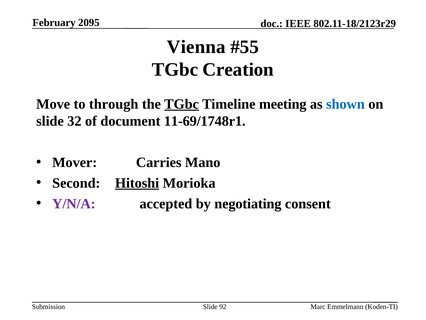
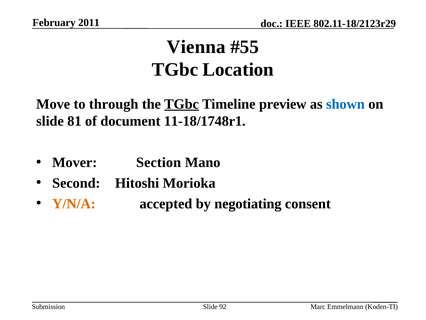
2095: 2095 -> 2011 (89, 23)
Creation: Creation -> Location (238, 69)
meeting: meeting -> preview (283, 104)
32: 32 -> 81 (74, 121)
11-69/1748r1: 11-69/1748r1 -> 11-18/1748r1 (205, 121)
Carries: Carries -> Section (159, 162)
Hitoshi underline: present -> none (137, 183)
Y/N/A colour: purple -> orange (74, 203)
